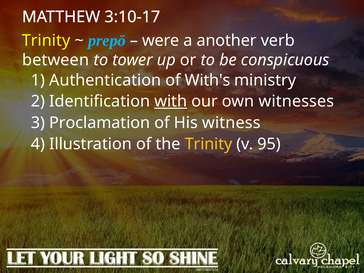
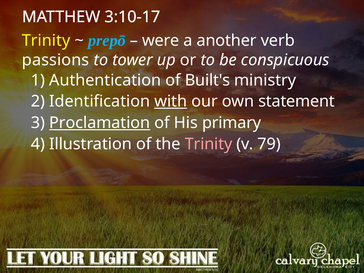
between: between -> passions (56, 60)
With's: With's -> Built's (207, 80)
witnesses: witnesses -> statement (297, 101)
Proclamation underline: none -> present (100, 123)
witness: witness -> primary (232, 123)
Trinity colour: yellow -> pink (209, 144)
95: 95 -> 79 (269, 144)
